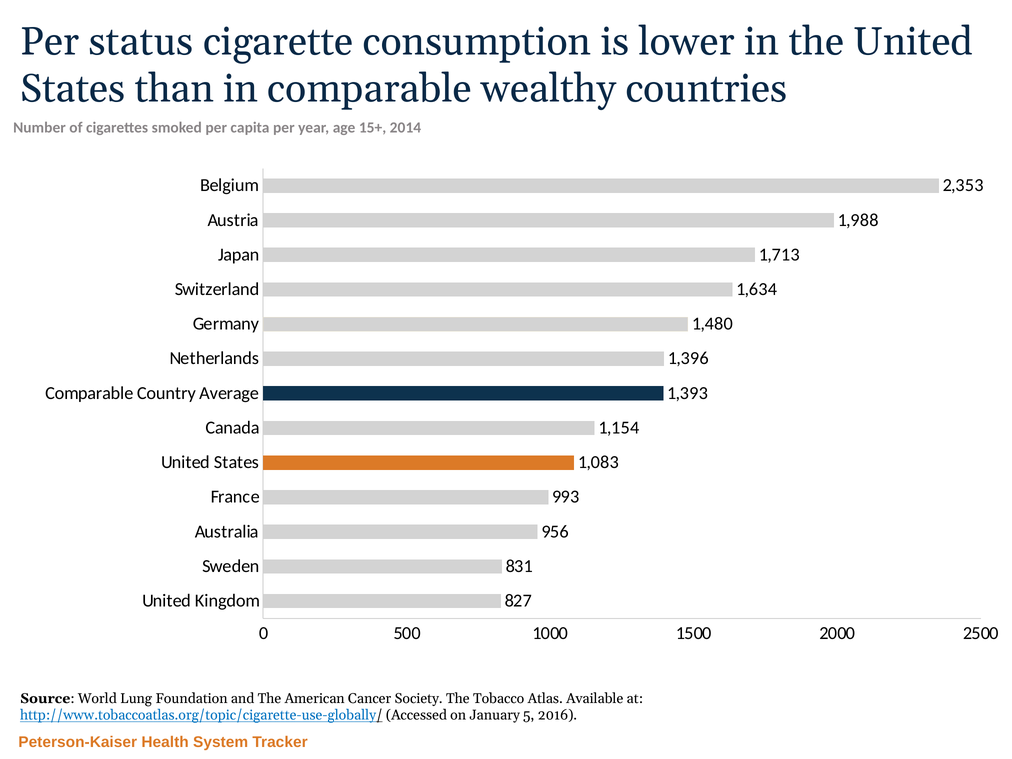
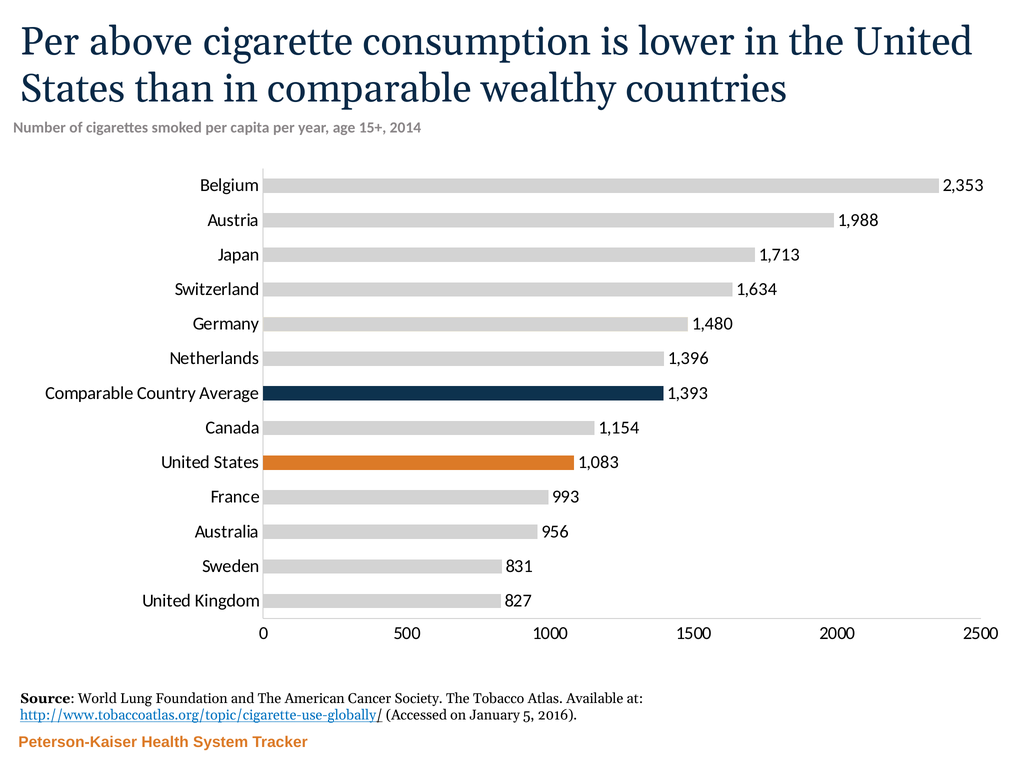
status: status -> above (141, 42)
